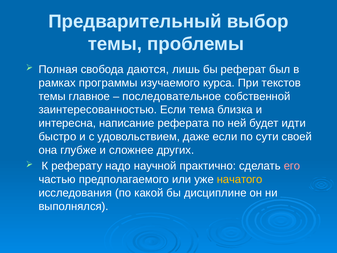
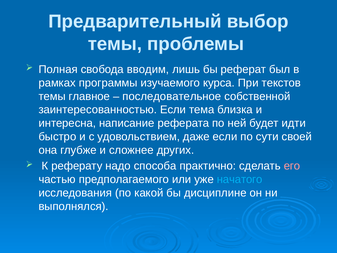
даются: даются -> вводим (148, 69)
научной: научной -> способа (155, 166)
начатого colour: yellow -> light blue (240, 179)
